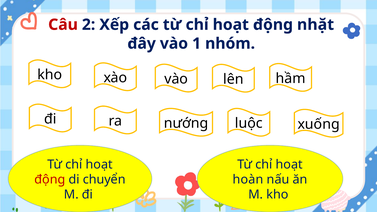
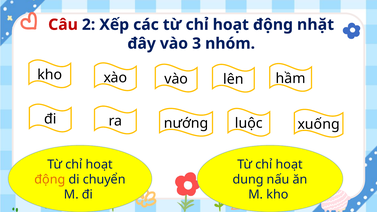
1: 1 -> 3 (197, 44)
động colour: red -> orange (50, 180)
hoàn: hoàn -> dung (248, 180)
